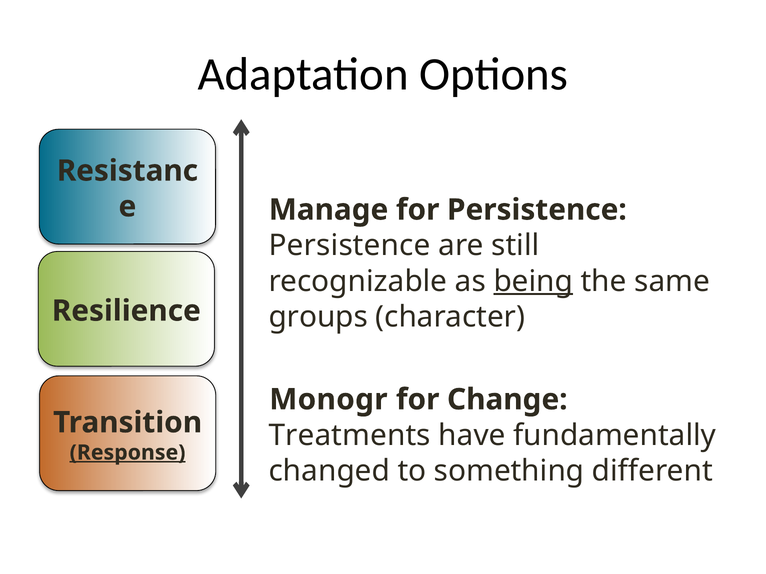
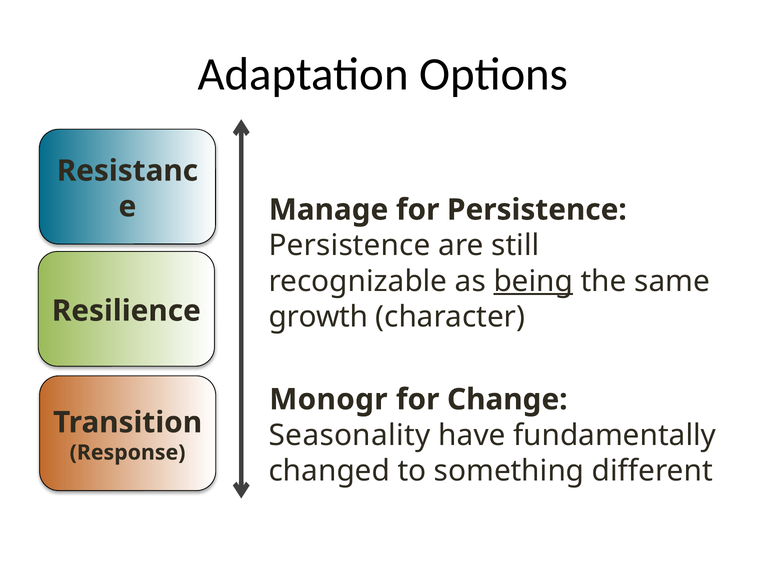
groups: groups -> growth (318, 317)
Treatments: Treatments -> Seasonality (350, 436)
Response underline: present -> none (128, 453)
